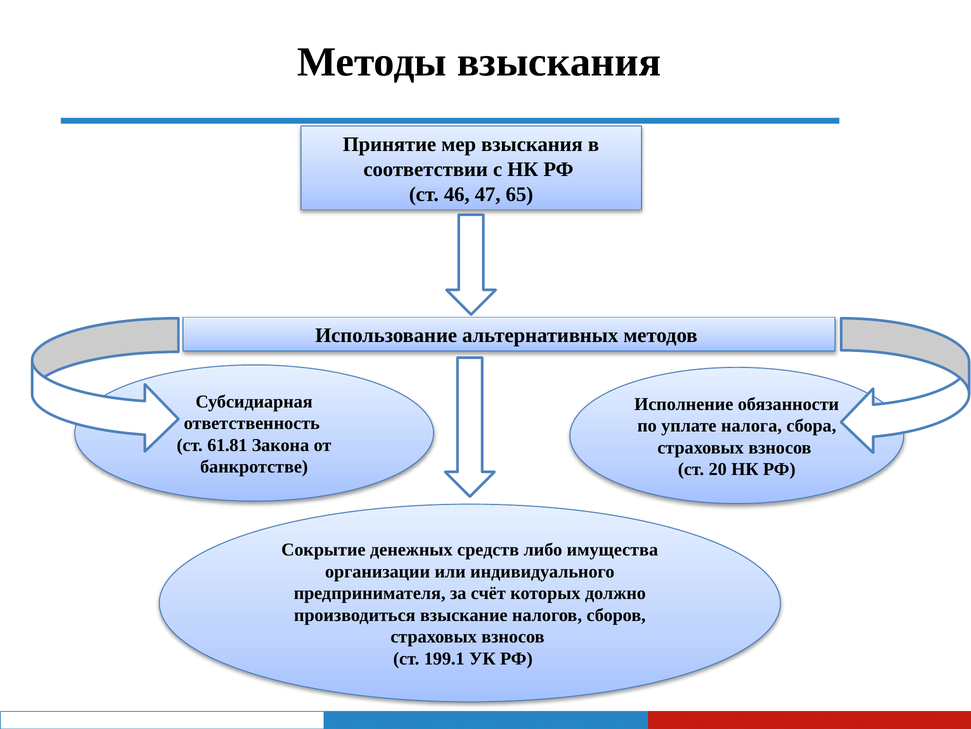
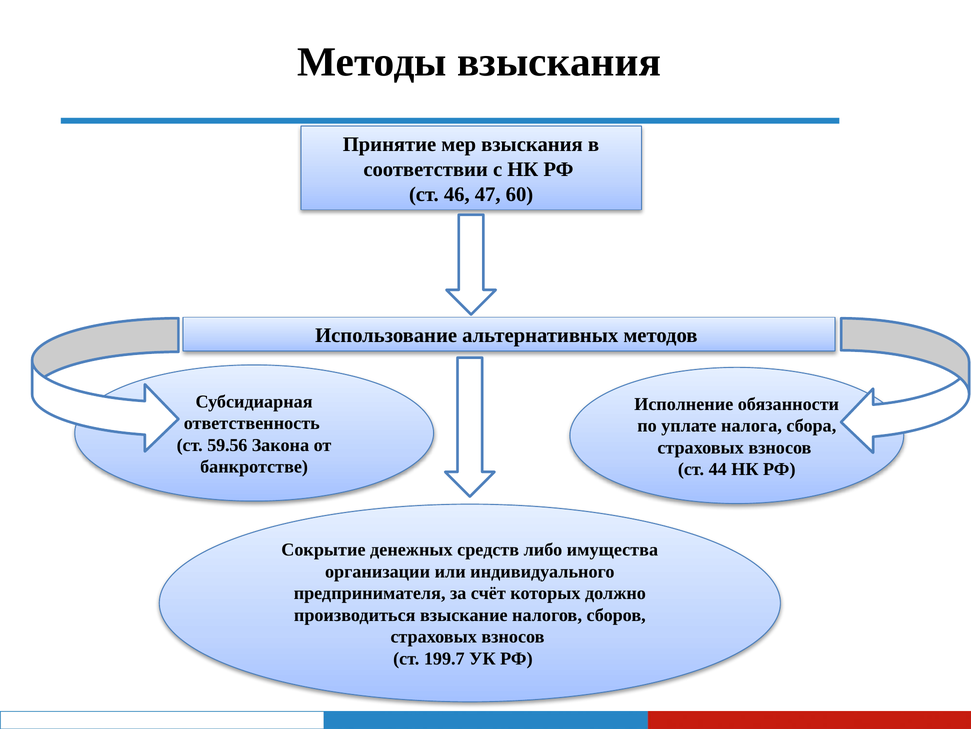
65: 65 -> 60 (519, 194)
61.81: 61.81 -> 59.56 (227, 445)
20: 20 -> 44 (718, 469)
199.1: 199.1 -> 199.7 (444, 658)
